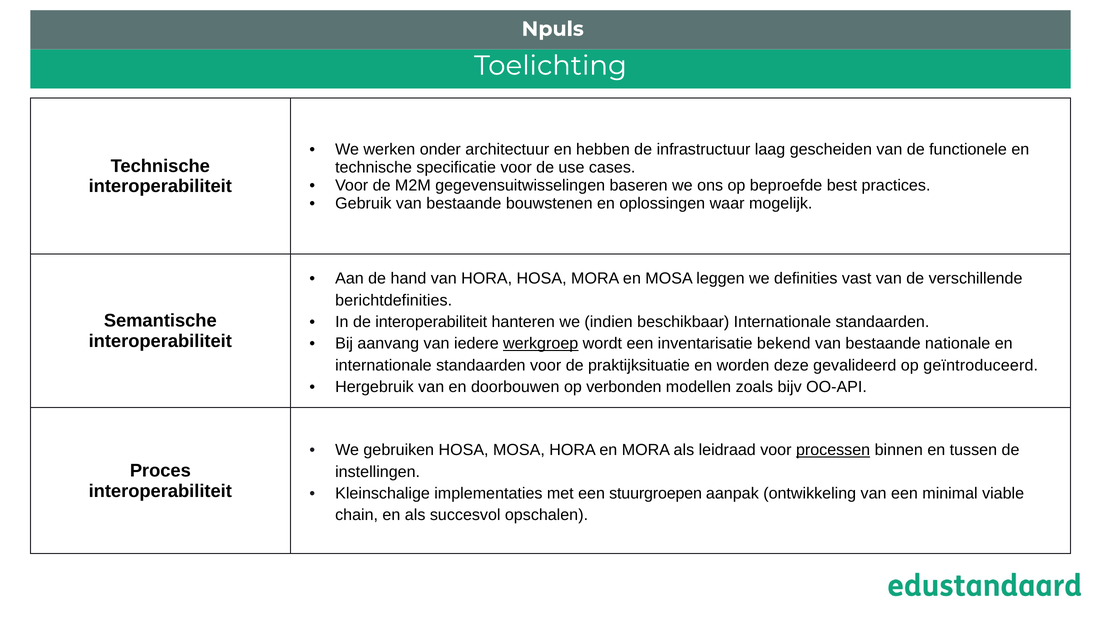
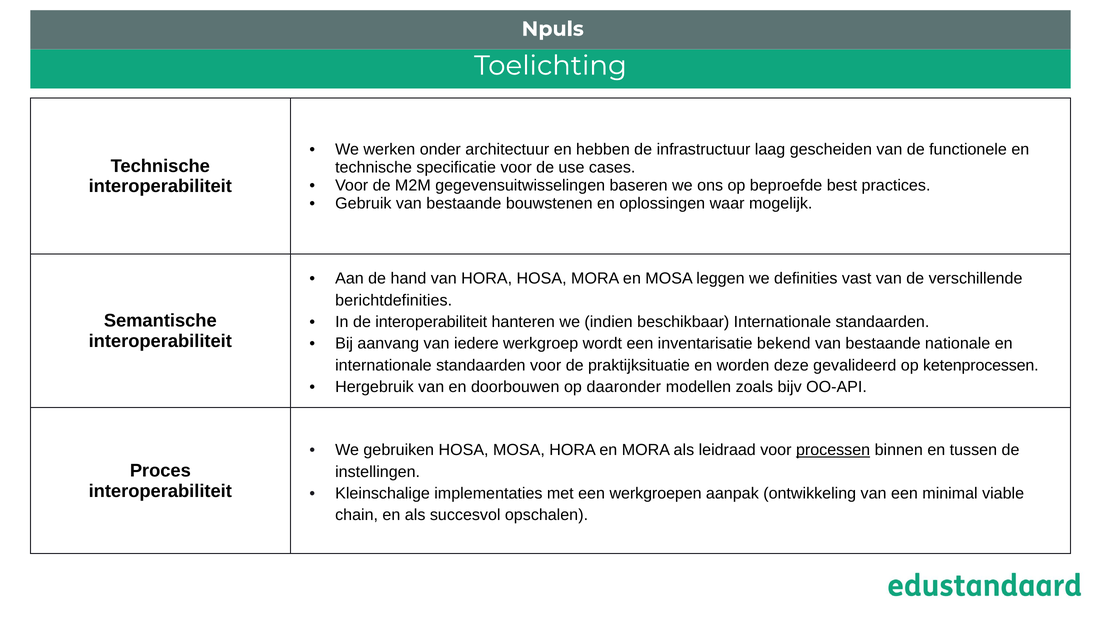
werkgroep underline: present -> none (541, 344)
geïntroduceerd: geïntroduceerd -> ketenprocessen (981, 365)
verbonden: verbonden -> daaronder (624, 387)
stuurgroepen: stuurgroepen -> werkgroepen (656, 494)
